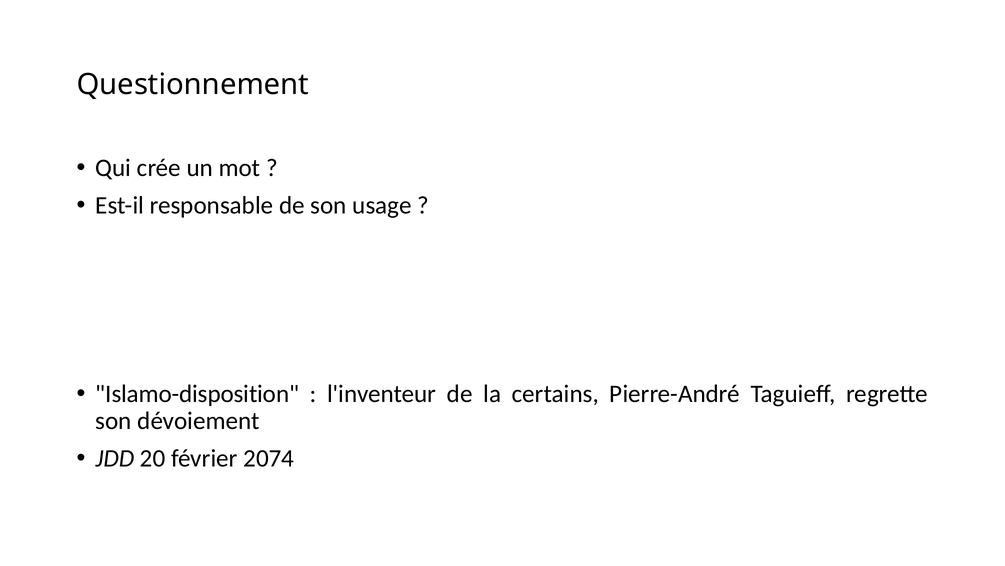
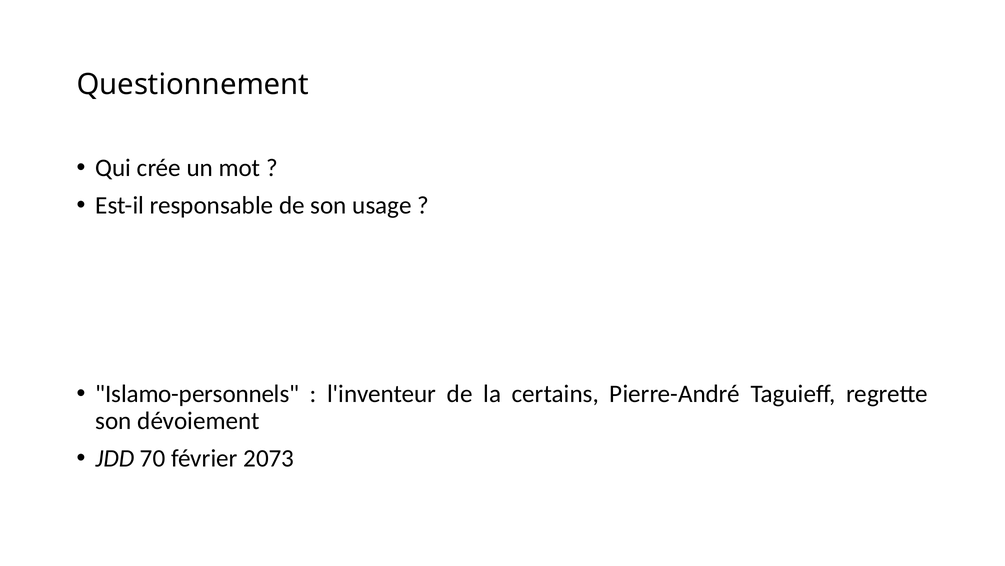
Islamo-disposition: Islamo-disposition -> Islamo-personnels (197, 393)
20: 20 -> 70 (153, 458)
2074: 2074 -> 2073 (269, 458)
